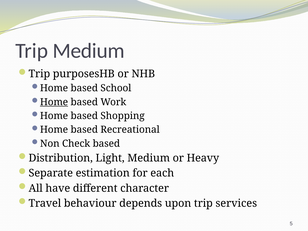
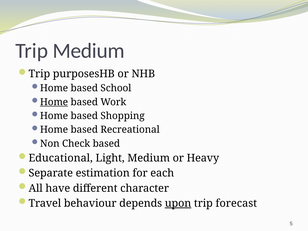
Distribution: Distribution -> Educational (61, 158)
upon underline: none -> present (178, 203)
services: services -> forecast (236, 203)
